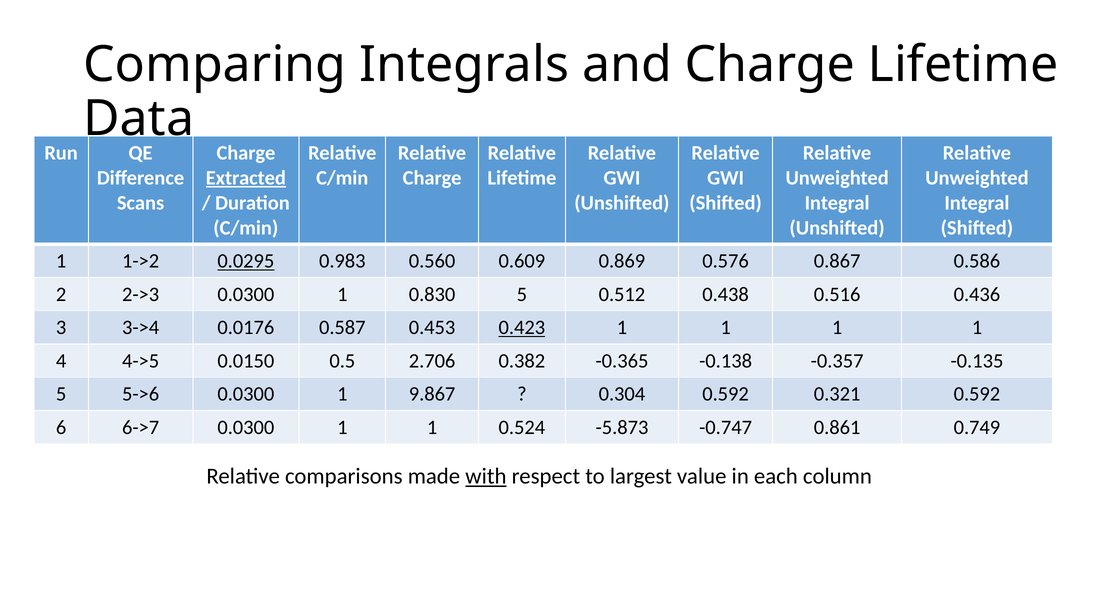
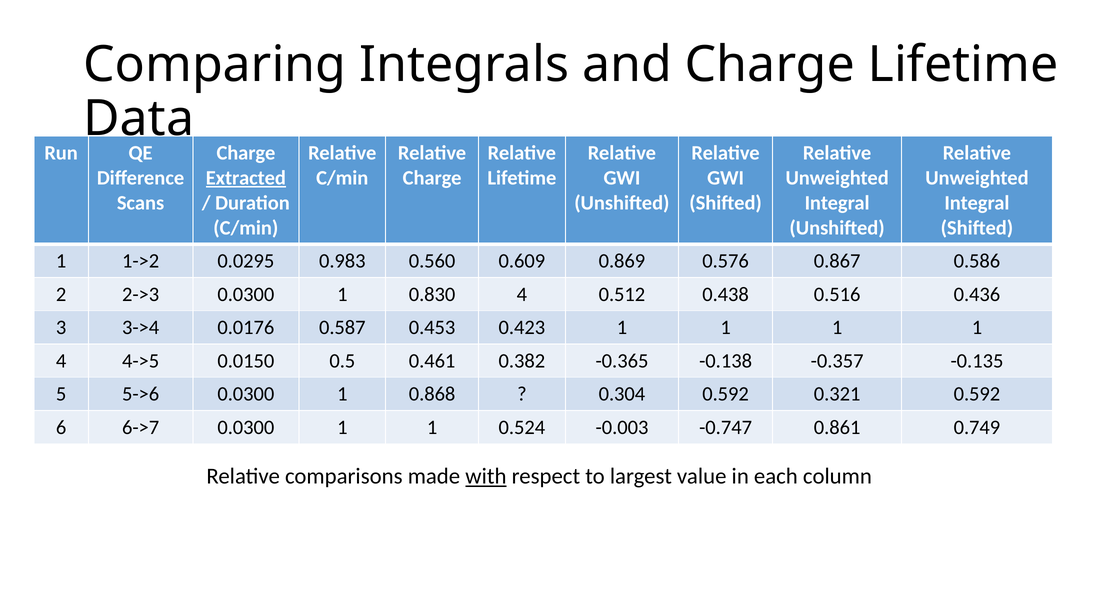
0.0295 underline: present -> none (246, 261)
0.830 5: 5 -> 4 (522, 294)
0.423 underline: present -> none (522, 328)
2.706: 2.706 -> 0.461 (432, 361)
9.867: 9.867 -> 0.868 (432, 394)
-5.873: -5.873 -> -0.003 (622, 427)
